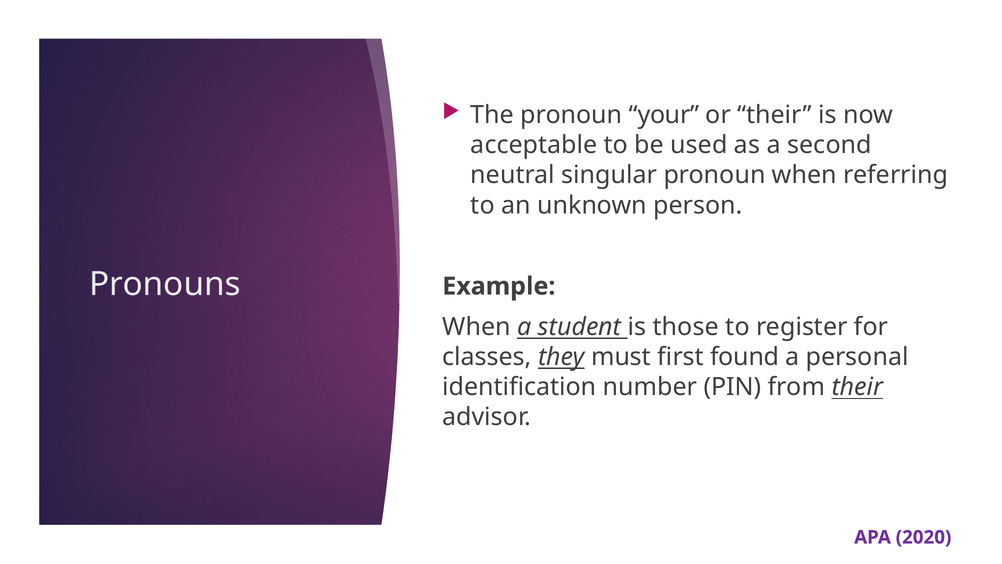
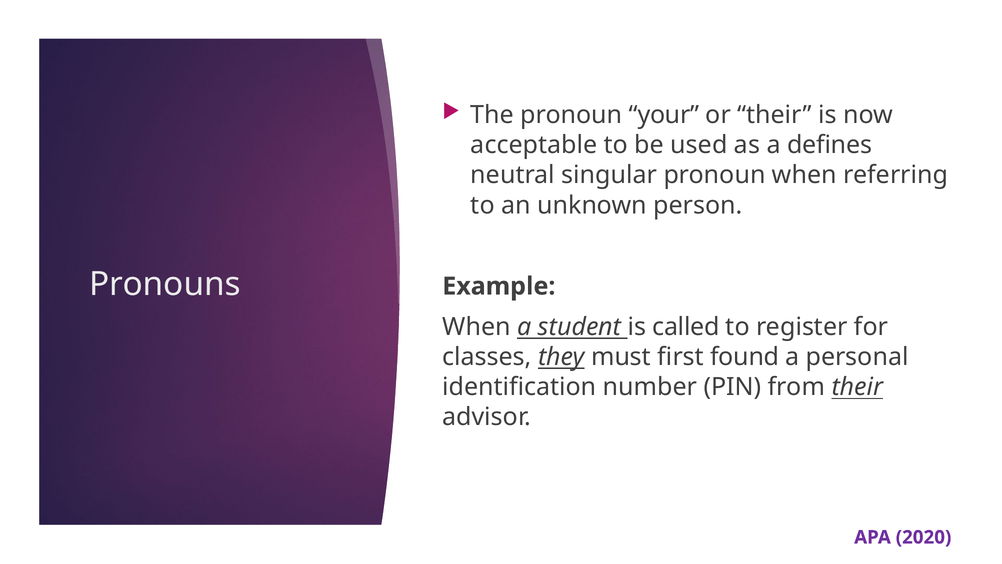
second: second -> defines (830, 145)
those: those -> called (686, 327)
